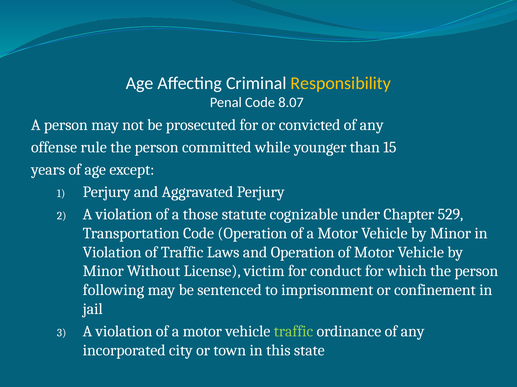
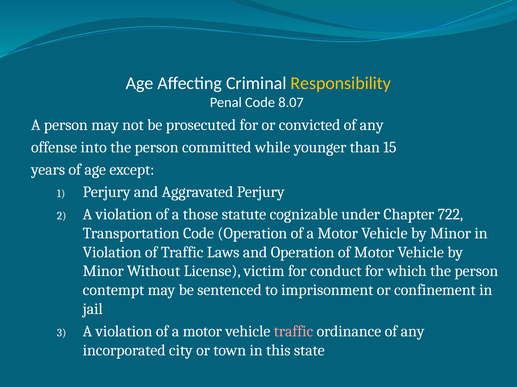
rule: rule -> into (94, 148)
529: 529 -> 722 (450, 215)
following: following -> contempt (113, 291)
traffic colour: light green -> pink (293, 332)
